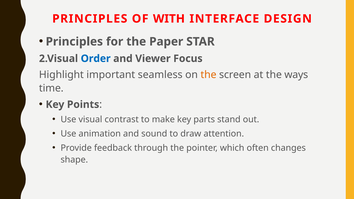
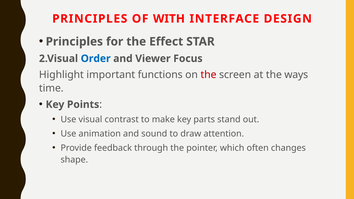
Paper: Paper -> Effect (166, 42)
seamless: seamless -> functions (160, 75)
the colour: orange -> red (208, 75)
